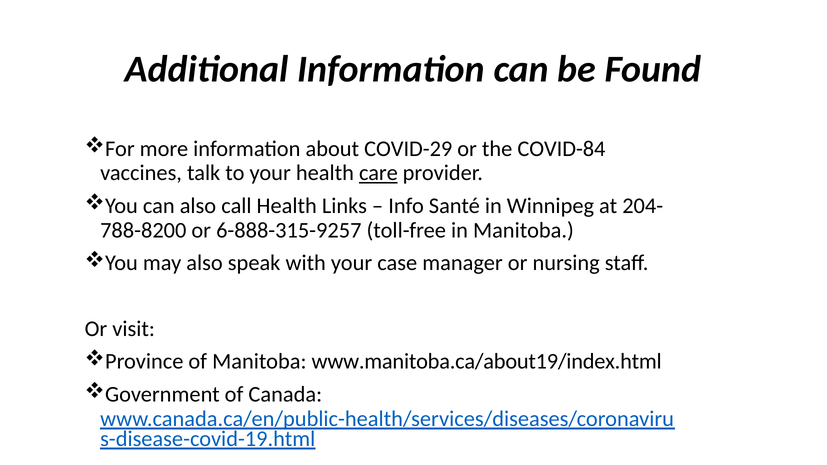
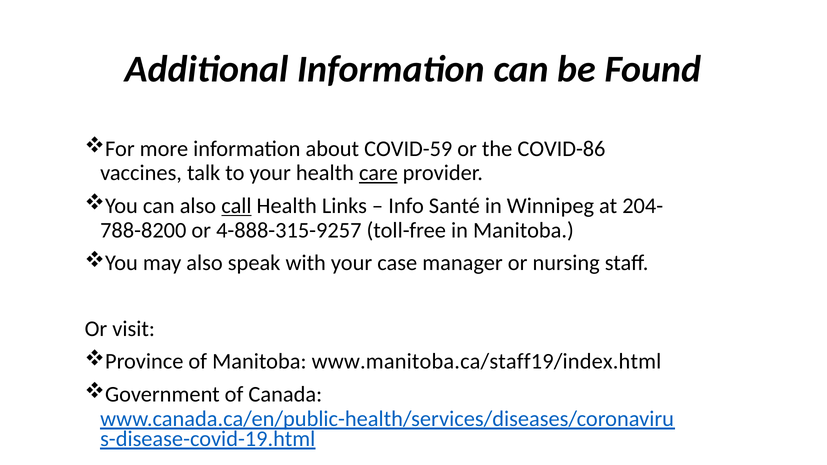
COVID-29: COVID-29 -> COVID-59 (408, 149)
COVID-84: COVID-84 -> COVID-86 (561, 149)
call underline: none -> present (236, 206)
6-888-315-9257: 6-888-315-9257 -> 4-888-315-9257 (289, 230)
www.manitoba.ca/about19/index.html: www.manitoba.ca/about19/index.html -> www.manitoba.ca/staff19/index.html (486, 362)
